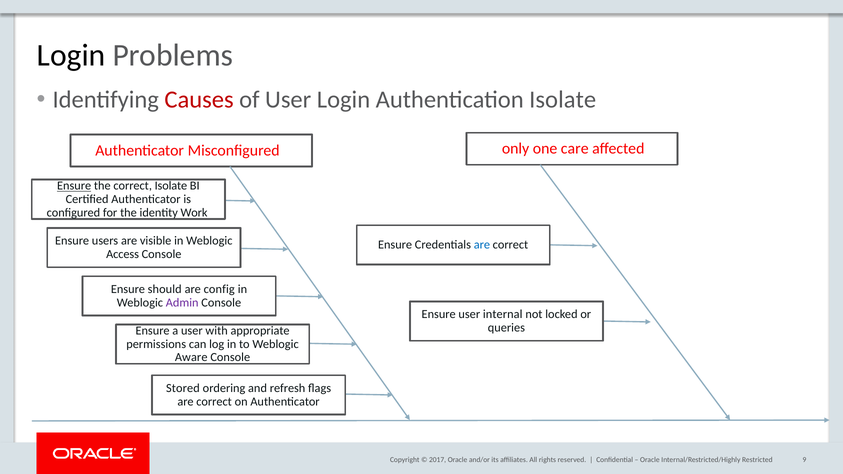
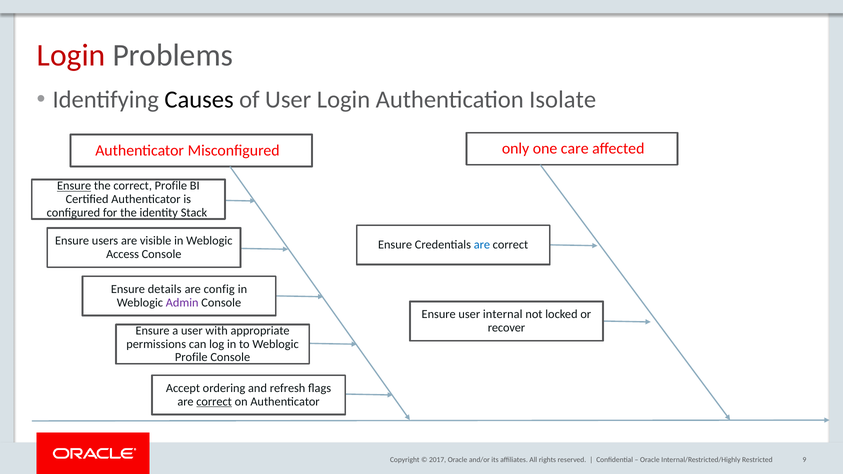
Login colour: black -> red (71, 55)
Causes colour: red -> black (199, 100)
correct Isolate: Isolate -> Profile (171, 186)
Work: Work -> Stack (194, 213)
should: should -> details (165, 289)
queries: queries -> recover (506, 328)
Aware: Aware -> Profile (191, 358)
Stored: Stored -> Accept (183, 388)
correct underline: none -> present (214, 402)
